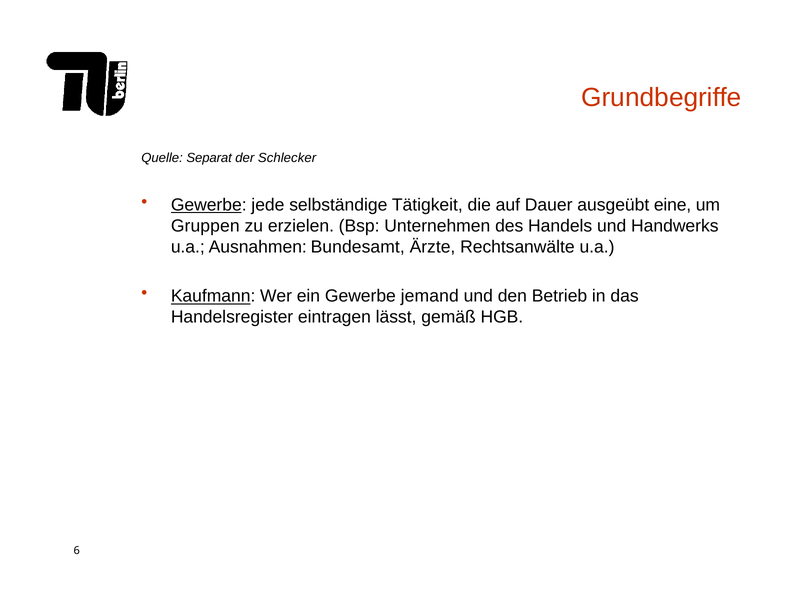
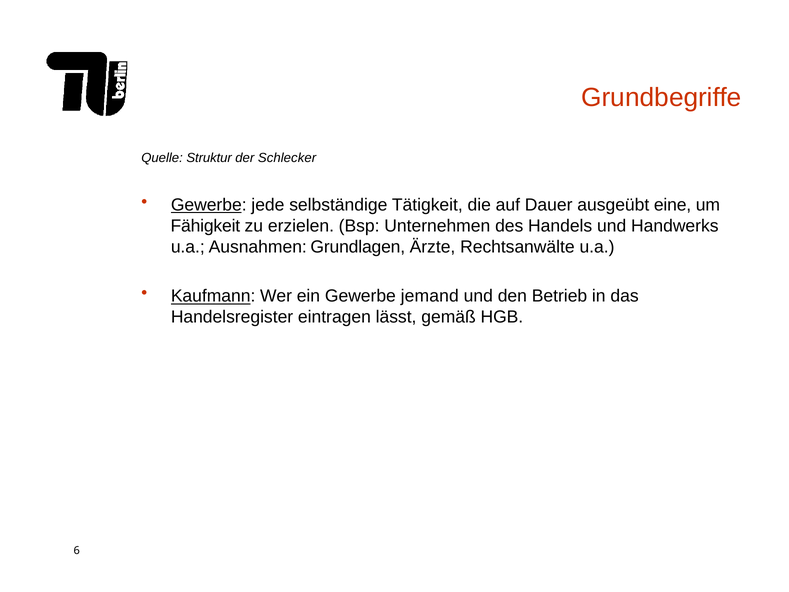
Separat: Separat -> Struktur (209, 158)
Gruppen: Gruppen -> Fähigkeit (205, 226)
Bundesamt: Bundesamt -> Grundlagen (358, 247)
